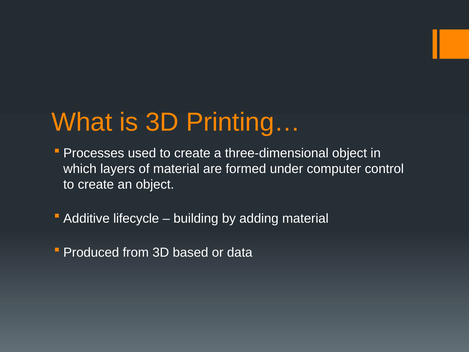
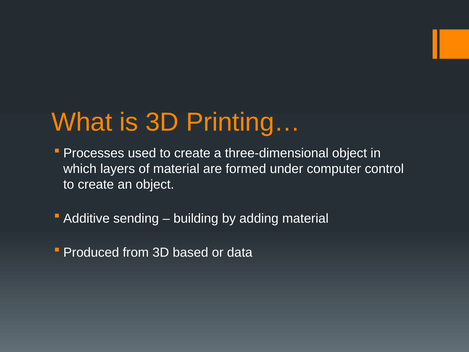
lifecycle: lifecycle -> sending (136, 218)
